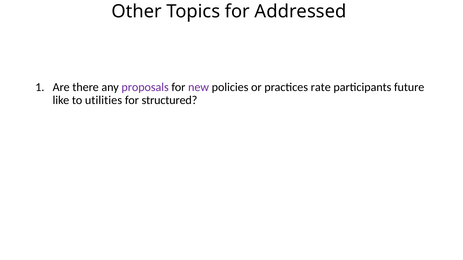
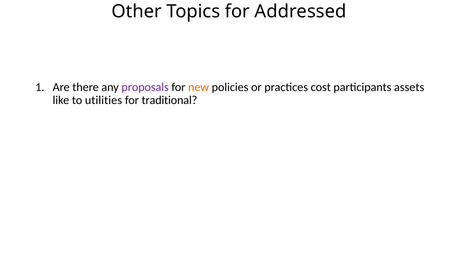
new colour: purple -> orange (199, 87)
rate: rate -> cost (321, 87)
future: future -> assets (409, 87)
structured: structured -> traditional (169, 100)
